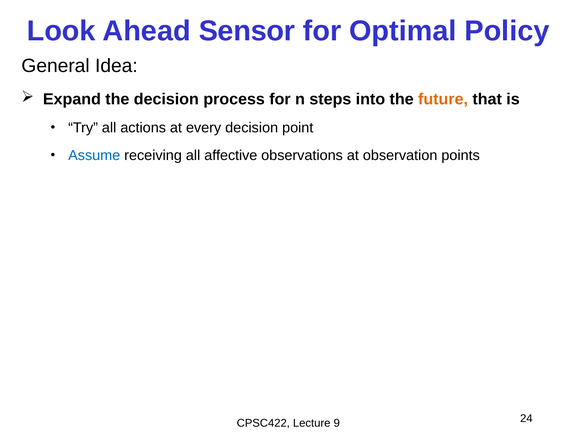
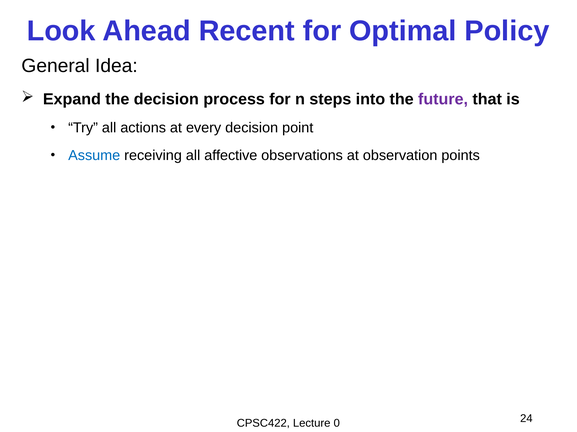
Sensor: Sensor -> Recent (247, 31)
future colour: orange -> purple (443, 99)
9: 9 -> 0 (337, 424)
